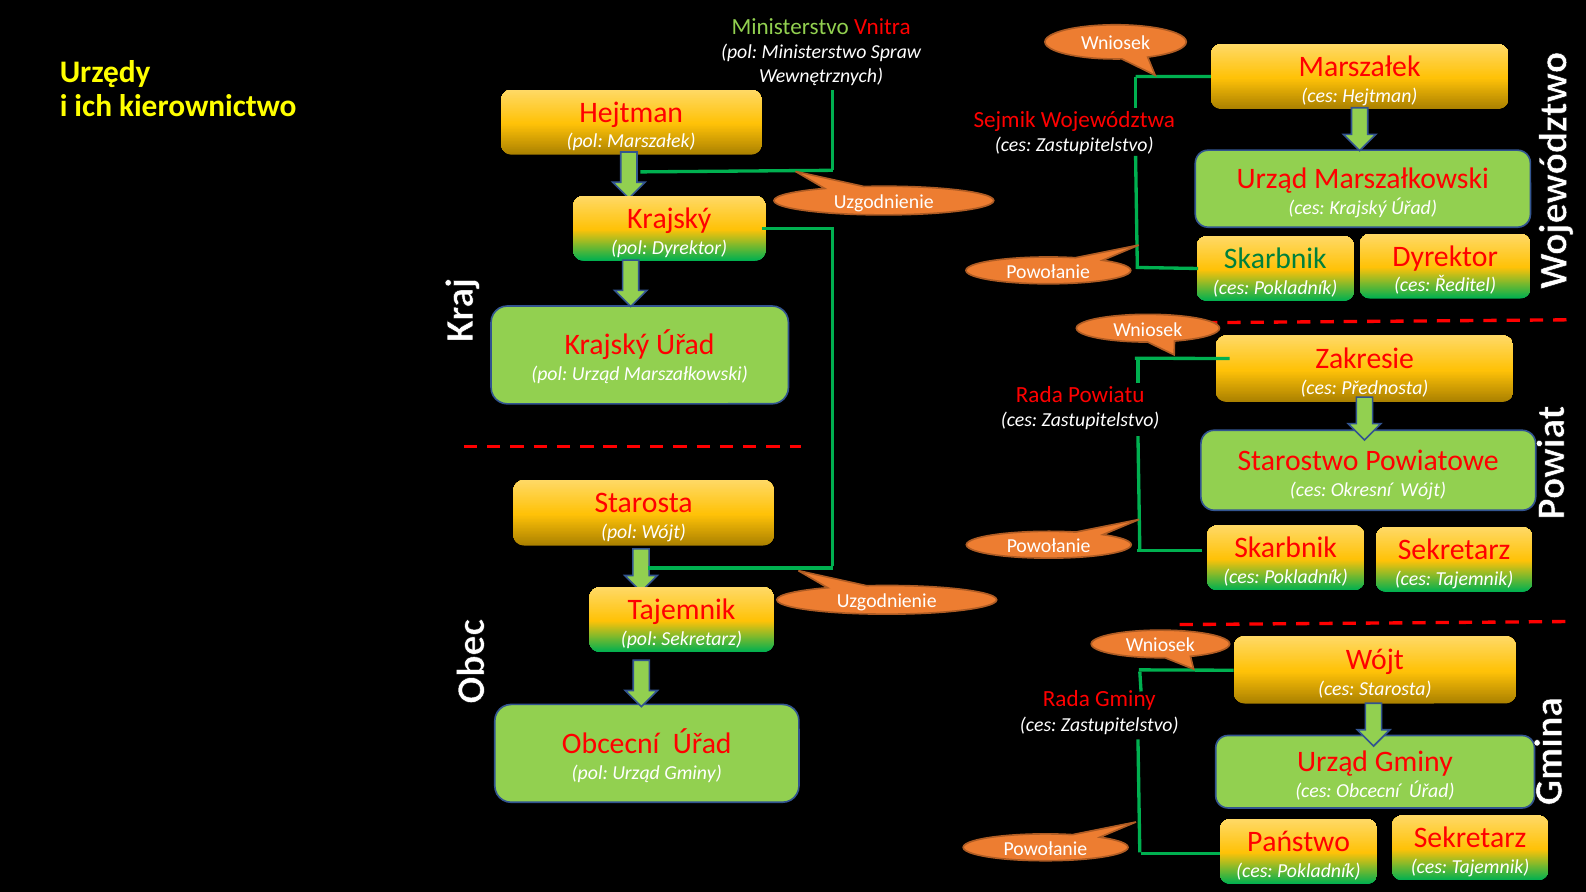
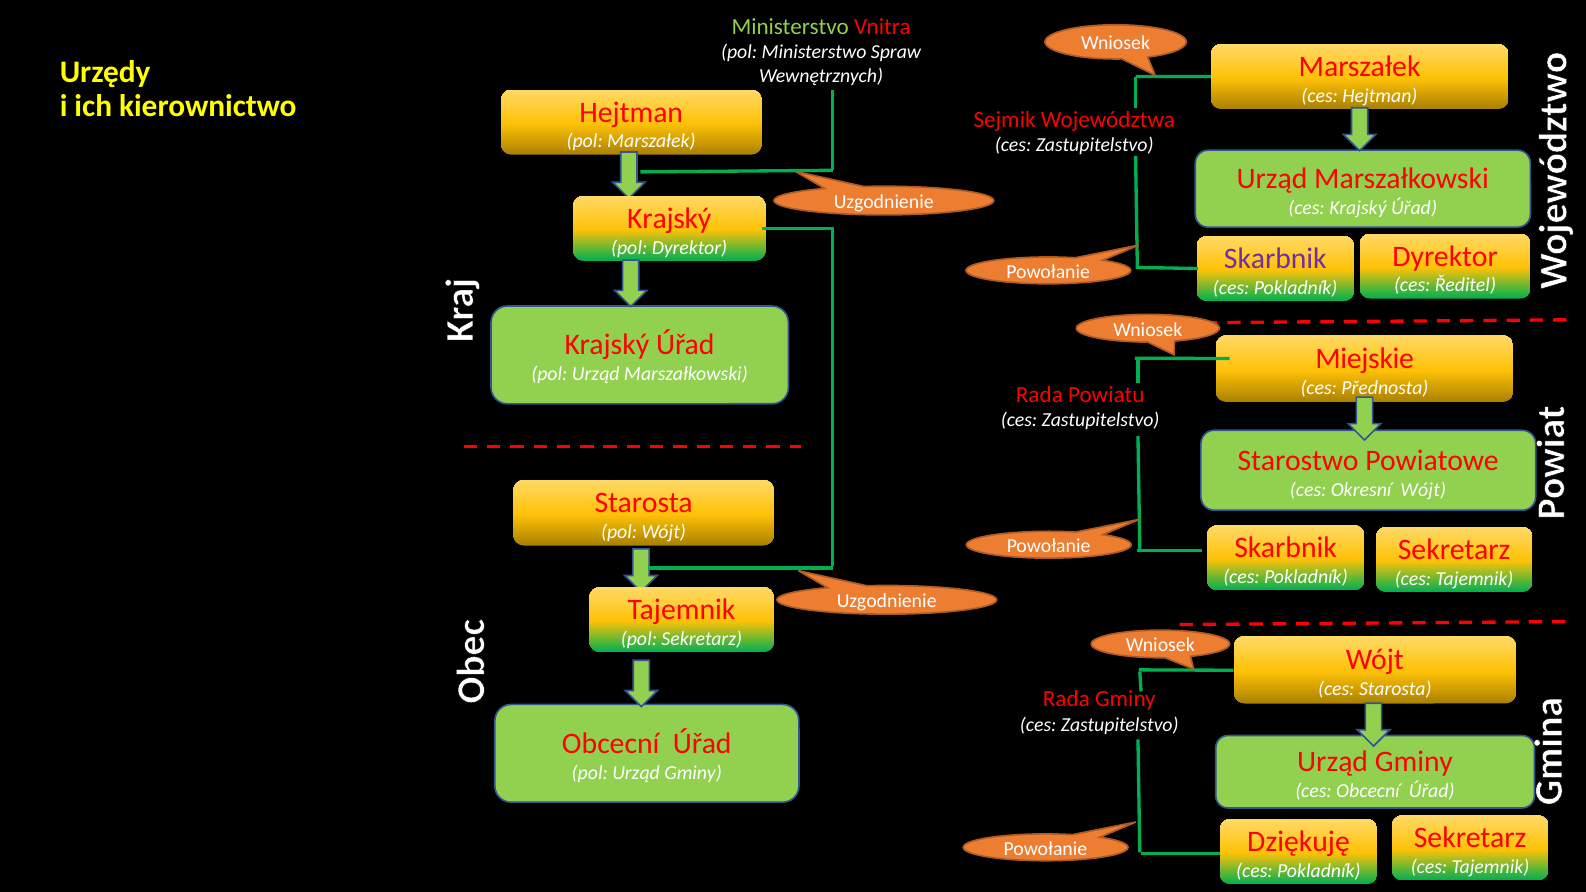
Skarbnik colour: green -> purple (1275, 259)
Zakresie: Zakresie -> Miejskie (1365, 359)
Państwo: Państwo -> Dziękuję (1299, 842)
